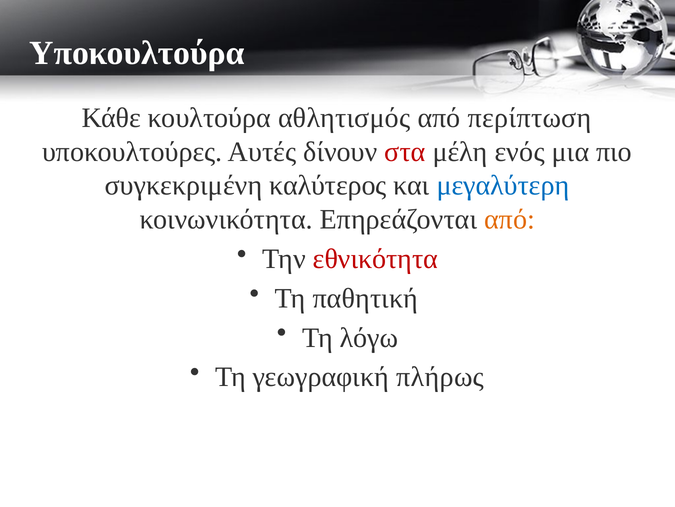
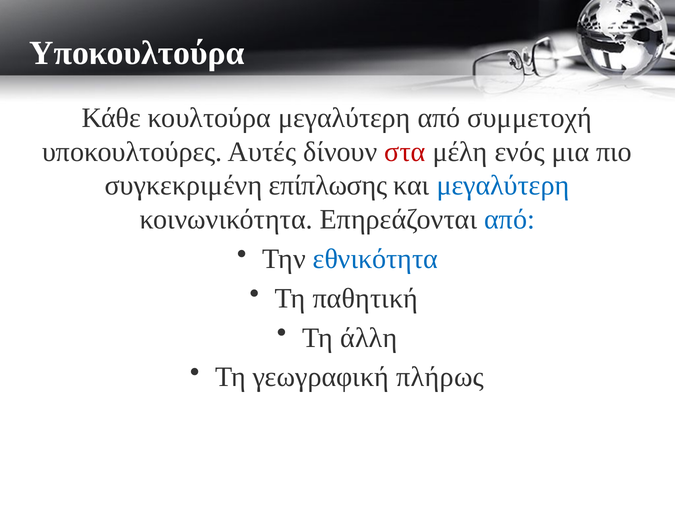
αθλητισμός: αθλητισμός -> μεγαλύτερη (344, 118)
περίπτωση: περίπτωση -> συμμετοχή (530, 118)
καλύτερος: καλύτερος -> επίπλωσης (328, 185)
από colour: orange -> blue (510, 219)
εθνικότητα colour: red -> blue (375, 258)
λόγω: λόγω -> άλλη (369, 337)
